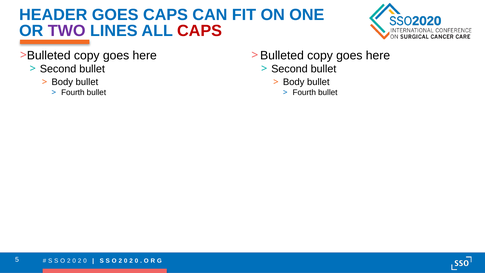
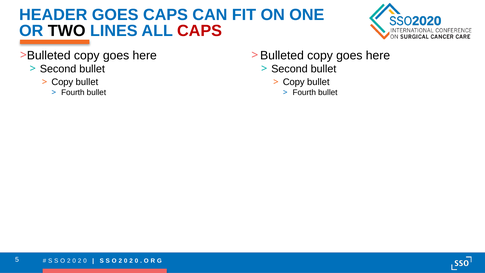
TWO colour: purple -> black (67, 31)
Body: Body -> Copy (62, 82)
Body: Body -> Copy (294, 82)
